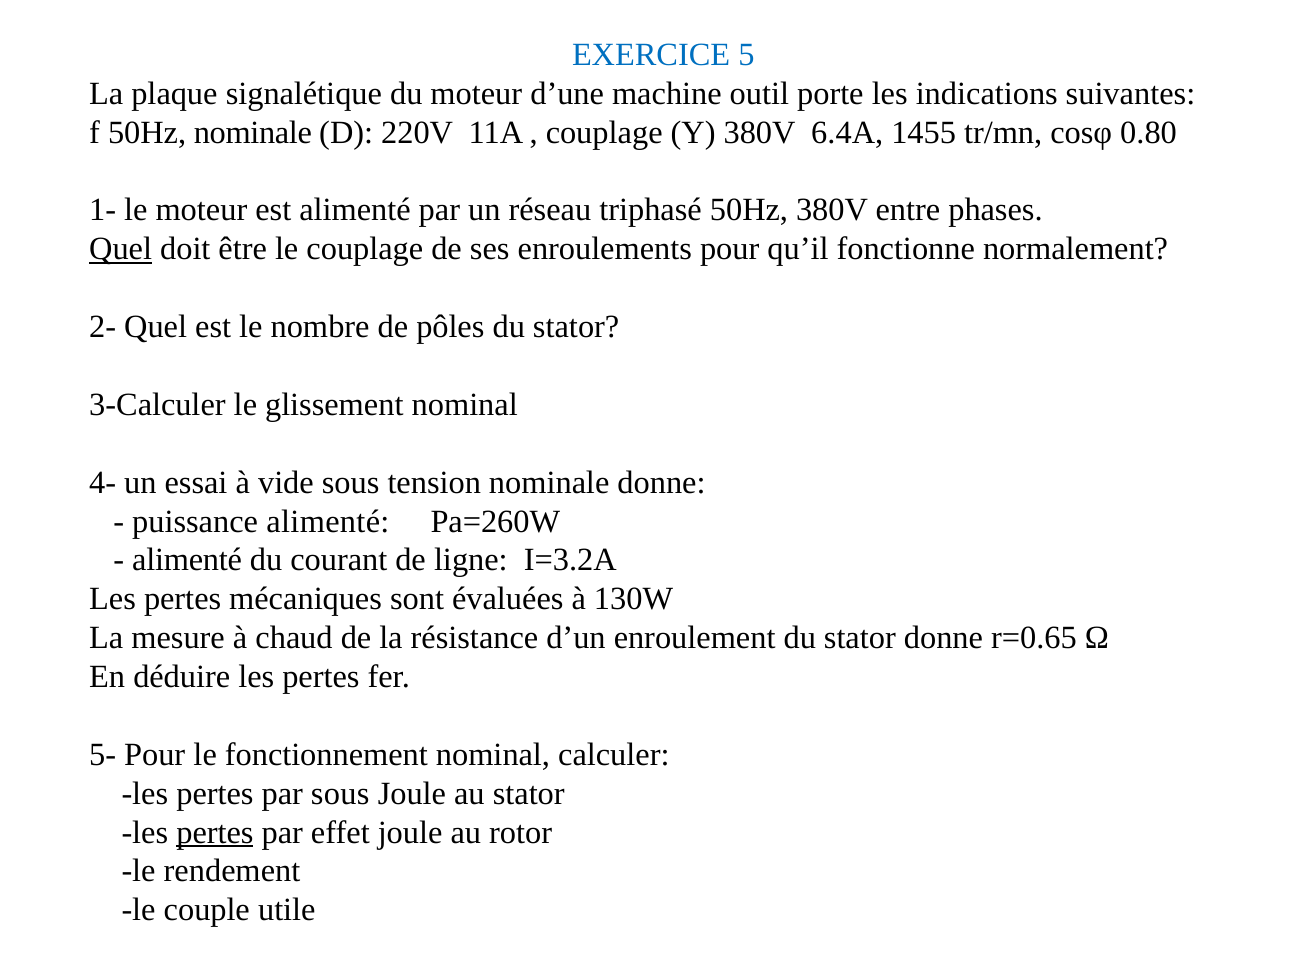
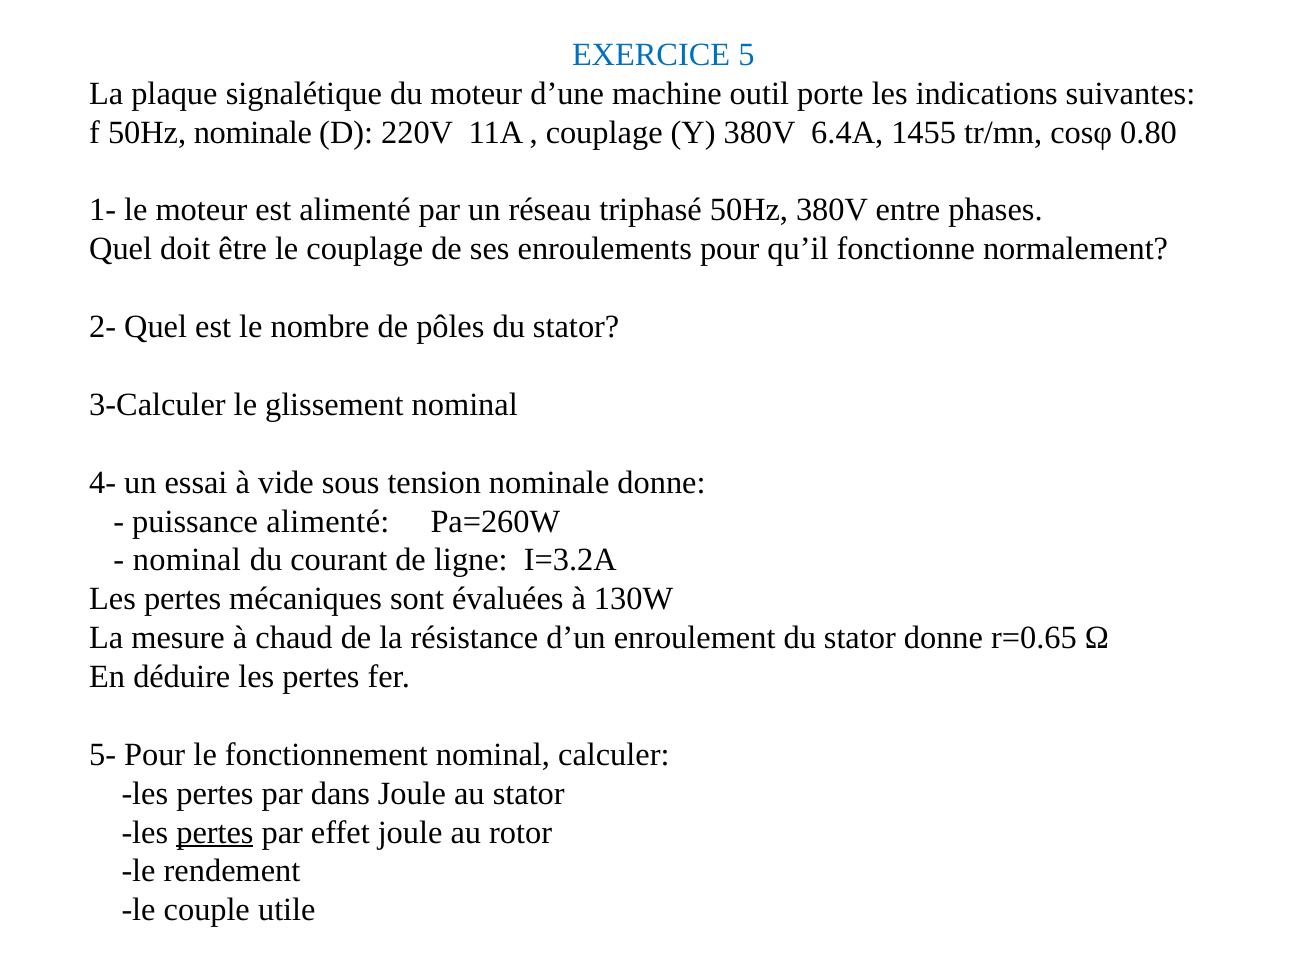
Quel underline: present -> none (121, 249)
alimenté: alimenté -> nominal (187, 560)
par sous: sous -> dans (340, 793)
